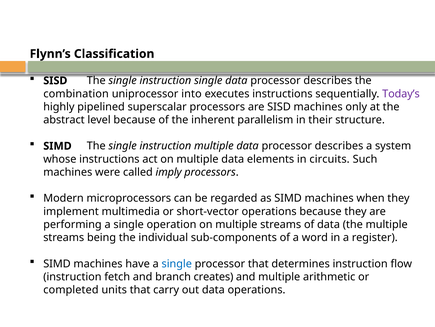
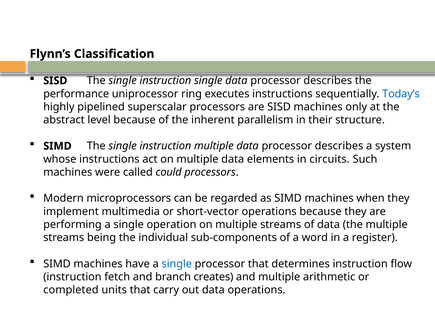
combination: combination -> performance (76, 94)
into: into -> ring (192, 94)
Today’s colour: purple -> blue (401, 94)
imply: imply -> could (169, 172)
